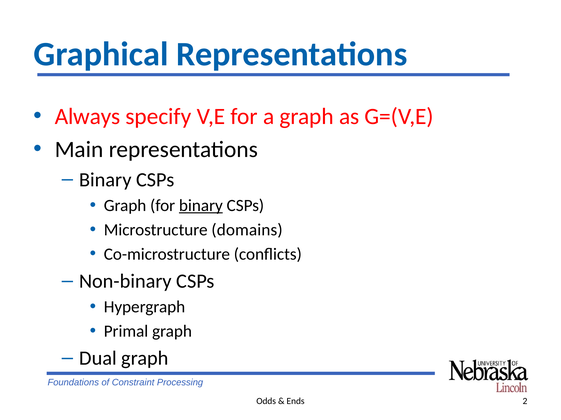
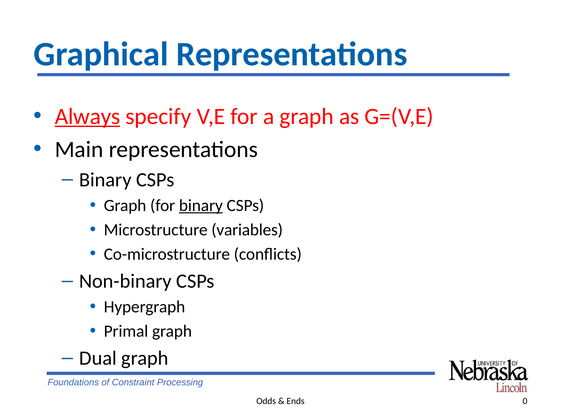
Always underline: none -> present (88, 117)
domains: domains -> variables (247, 230)
2: 2 -> 0 (525, 402)
